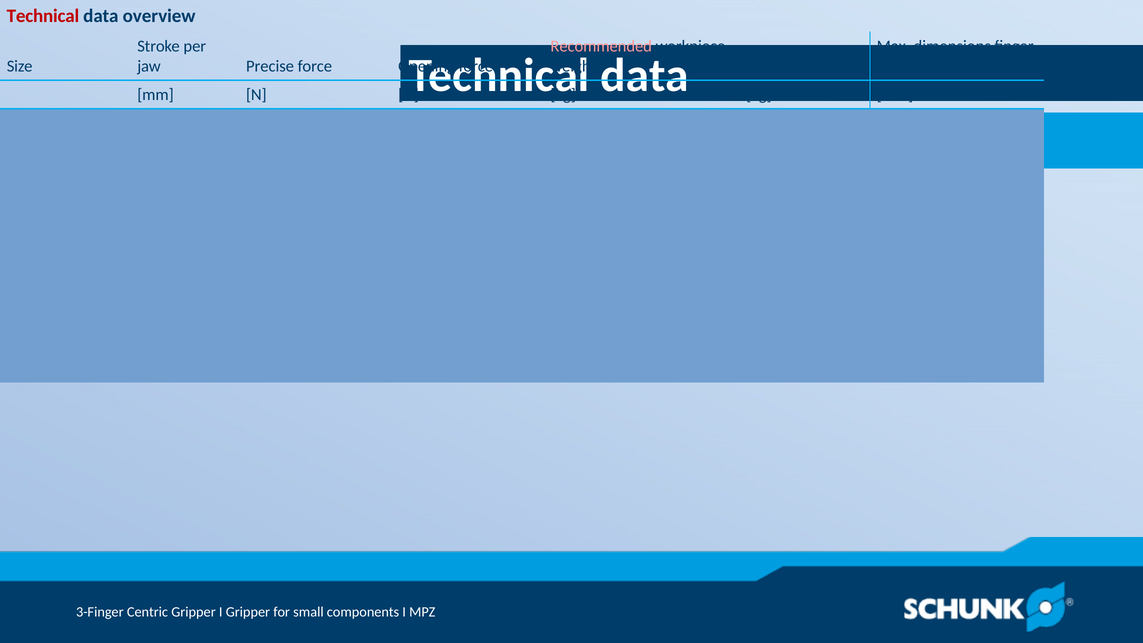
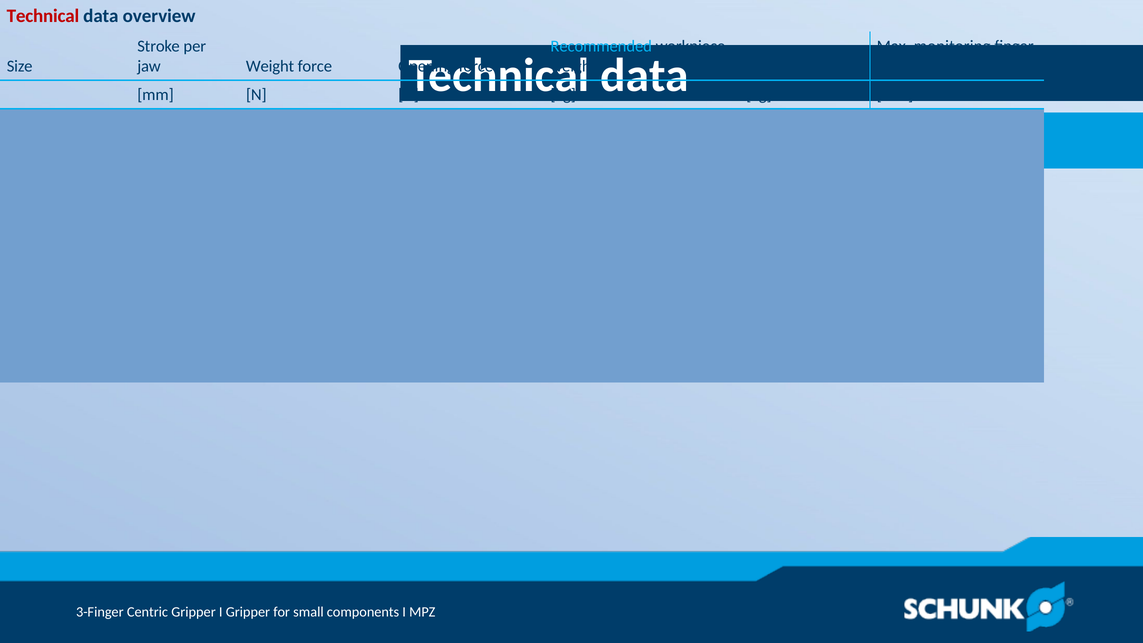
Recommended colour: pink -> light blue (601, 46)
dimensions: dimensions -> monitoring (952, 46)
jaw Precise: Precise -> Weight (270, 66)
